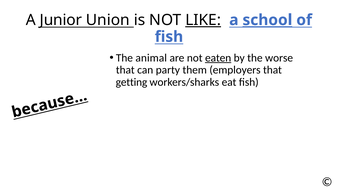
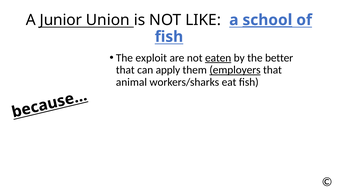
LIKE underline: present -> none (203, 20)
animal: animal -> exploit (151, 58)
worse: worse -> better (279, 58)
party: party -> apply (168, 70)
employers underline: none -> present (235, 70)
getting: getting -> animal (131, 82)
